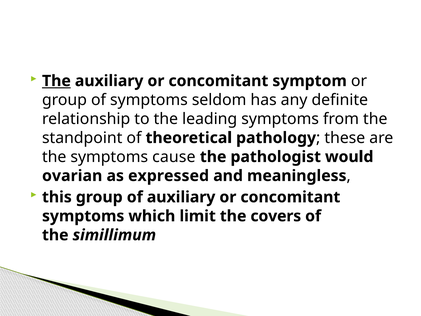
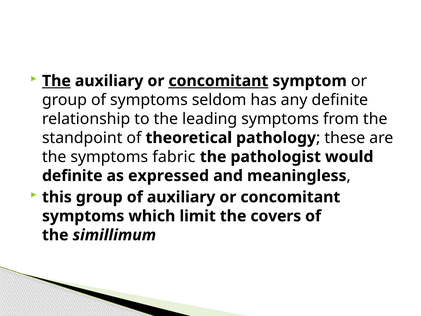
concomitant underline: none -> present (218, 81)
cause: cause -> fabric (174, 157)
ovarian: ovarian -> definite (72, 176)
